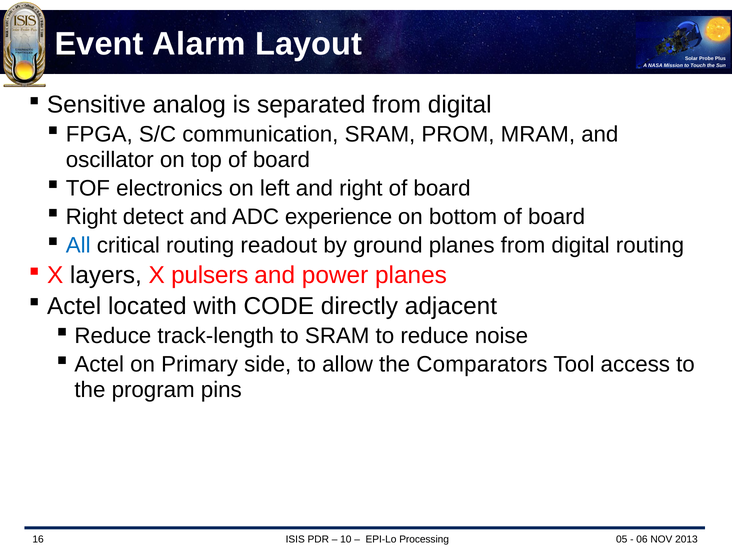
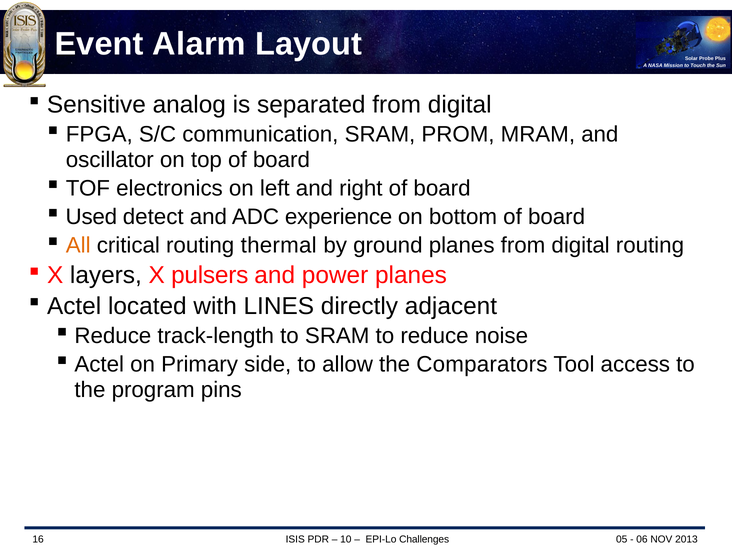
Right: Right -> Used (91, 217)
All colour: blue -> orange (78, 246)
readout: readout -> thermal (279, 246)
CODE: CODE -> LINES (279, 306)
Processing: Processing -> Challenges (424, 539)
